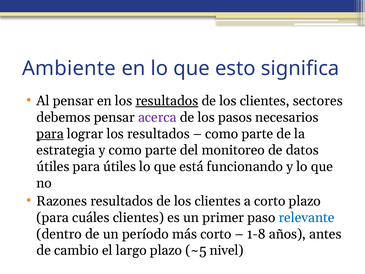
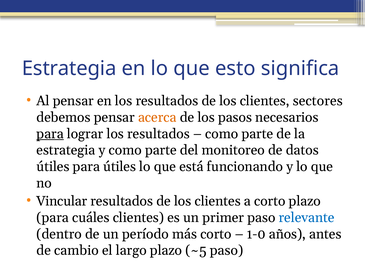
Ambiente: Ambiente -> Estrategia (69, 68)
resultados underline: present -> none (167, 101)
acerca colour: purple -> orange (157, 117)
Razones: Razones -> Vincular (62, 201)
1-8: 1-8 -> 1-0 (256, 234)
~5 nivel: nivel -> paso (227, 250)
